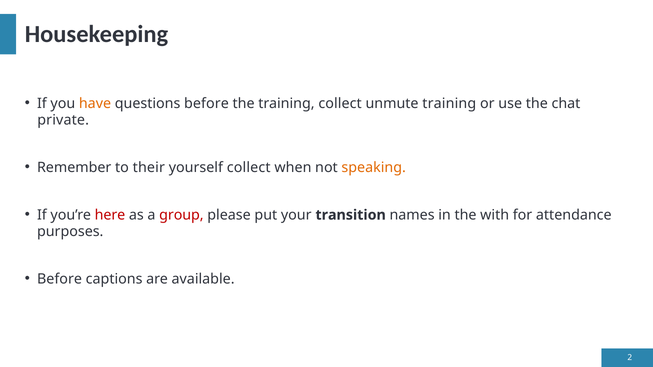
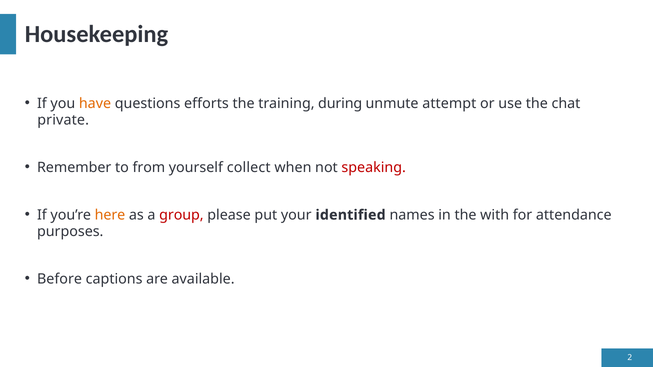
questions before: before -> efforts (206, 104)
training collect: collect -> during (340, 104)
unmute training: training -> attempt (449, 104)
their: their -> from (149, 168)
speaking colour: orange -> red (374, 168)
here colour: red -> orange (110, 215)
transition: transition -> identified (351, 215)
